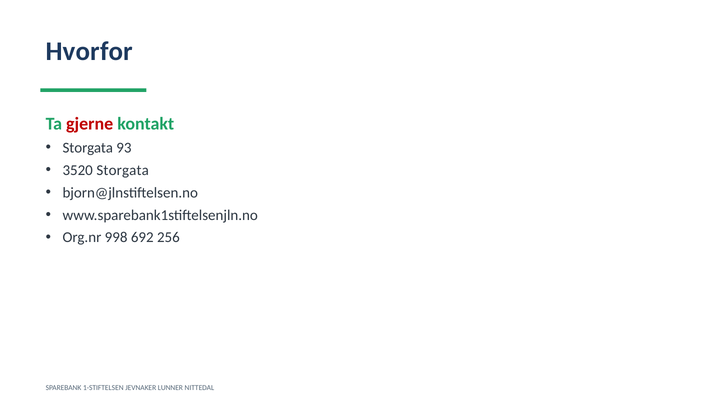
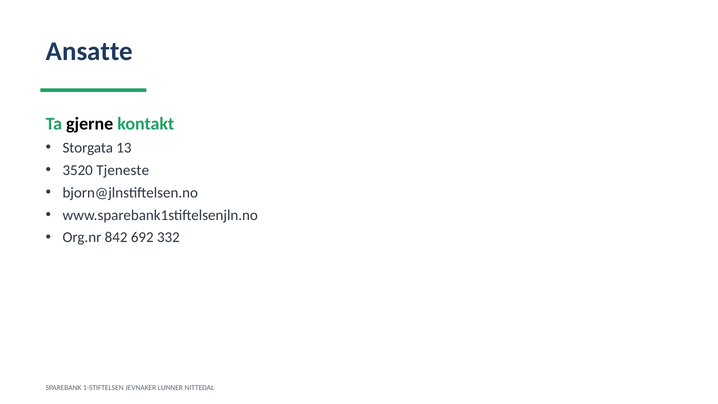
Hvorfor: Hvorfor -> Ansatte (89, 51)
gjerne colour: red -> black (90, 124)
93: 93 -> 13 (124, 148)
3520 Storgata: Storgata -> Tjeneste (123, 170)
998: 998 -> 842 (116, 237)
256: 256 -> 332 (168, 237)
